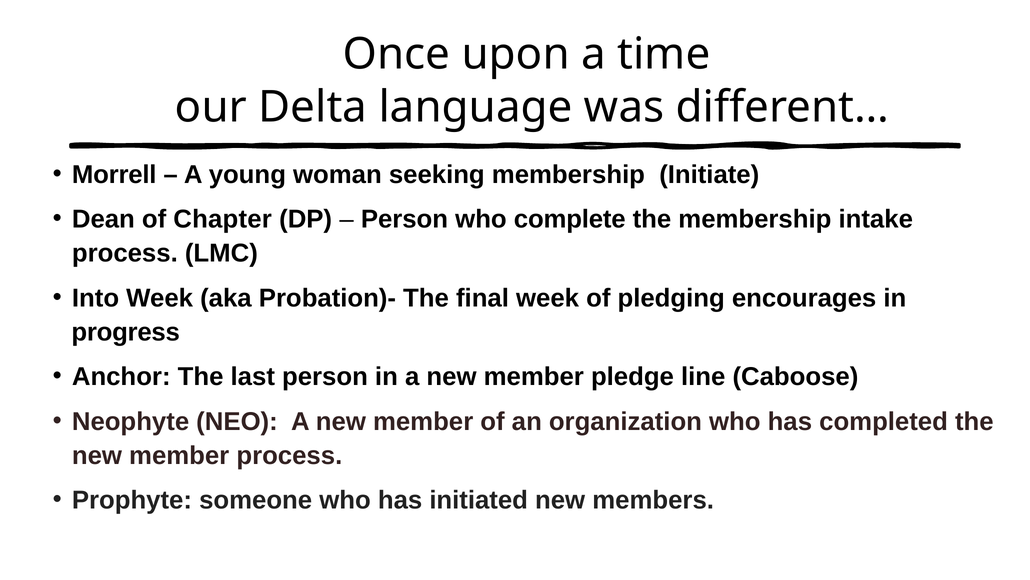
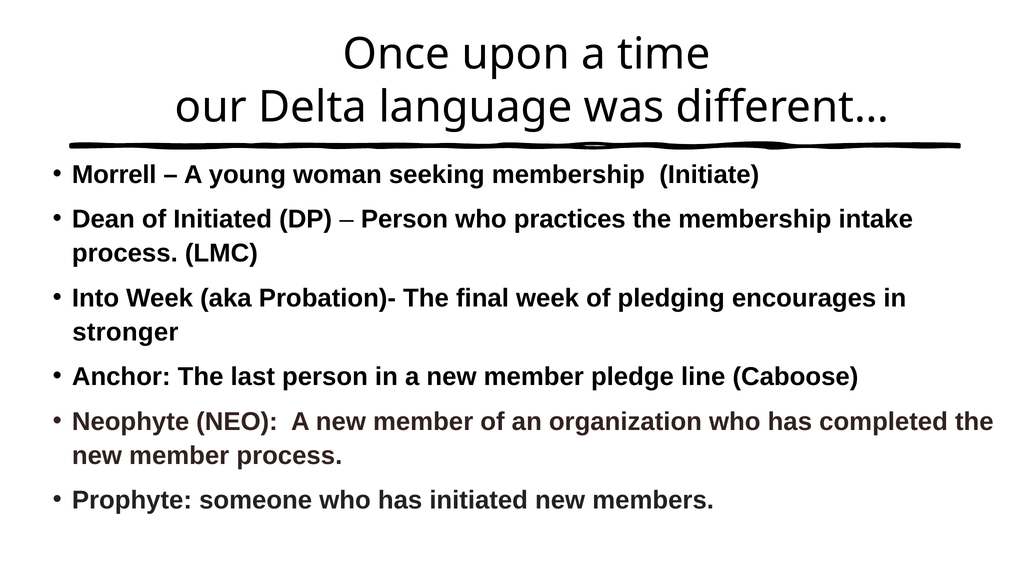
of Chapter: Chapter -> Initiated (223, 219)
complete: complete -> practices (570, 219)
progress: progress -> stronger (125, 332)
